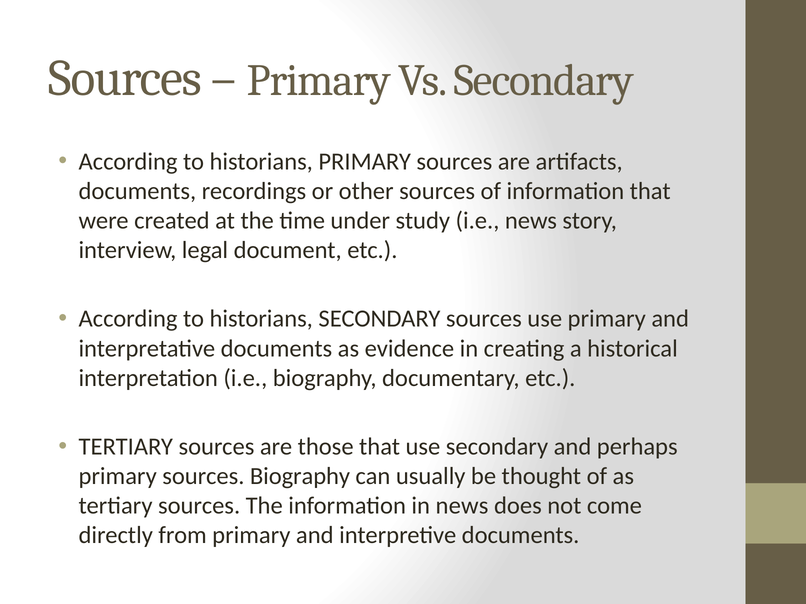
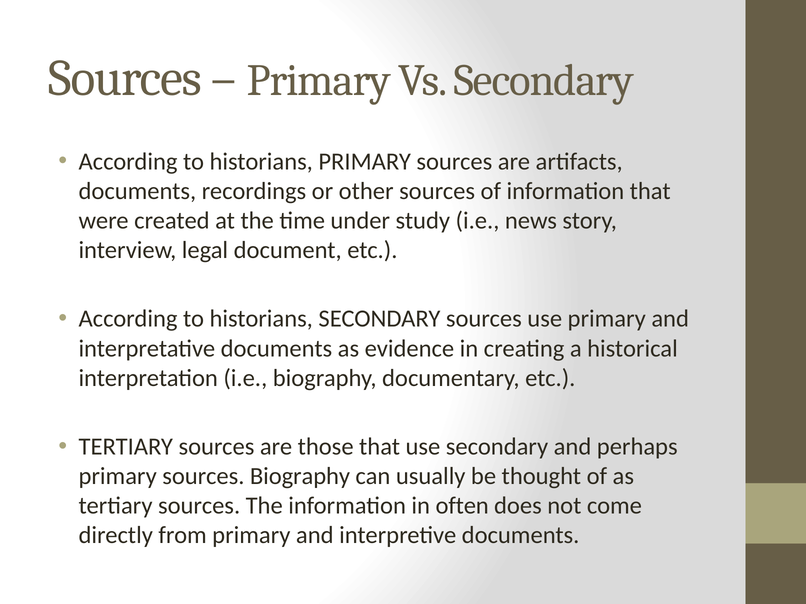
in news: news -> often (462, 506)
